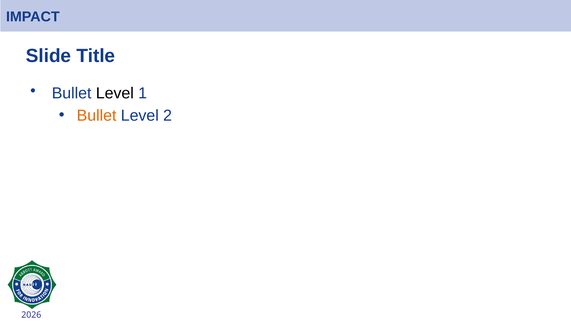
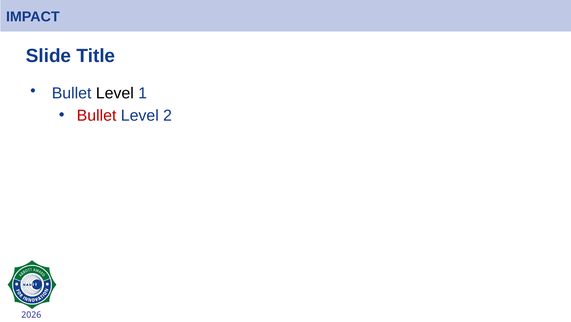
Bullet colour: orange -> red (97, 115)
